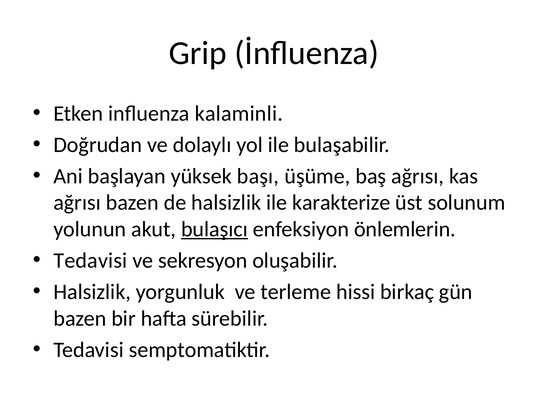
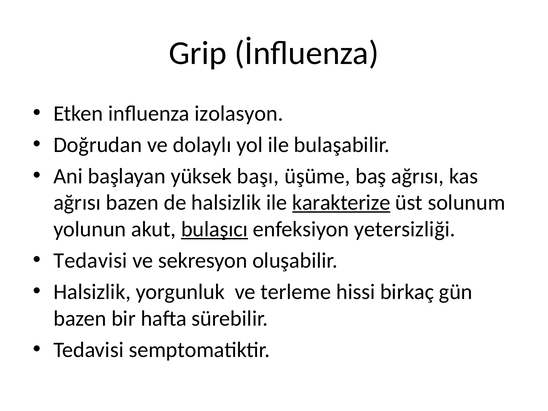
kalaminli: kalaminli -> izolasyon (239, 113)
karakterize underline: none -> present (341, 203)
önlemlerin: önlemlerin -> yetersizliği (405, 229)
